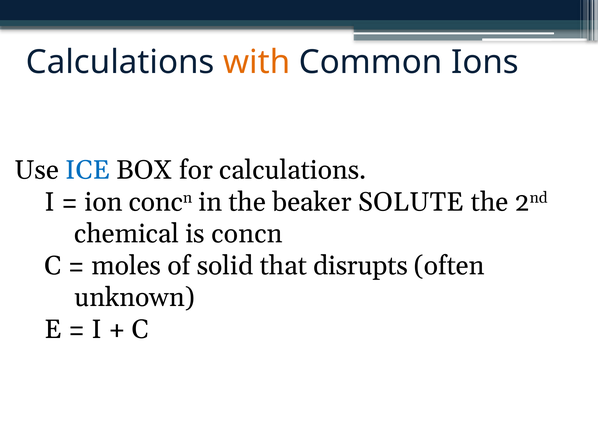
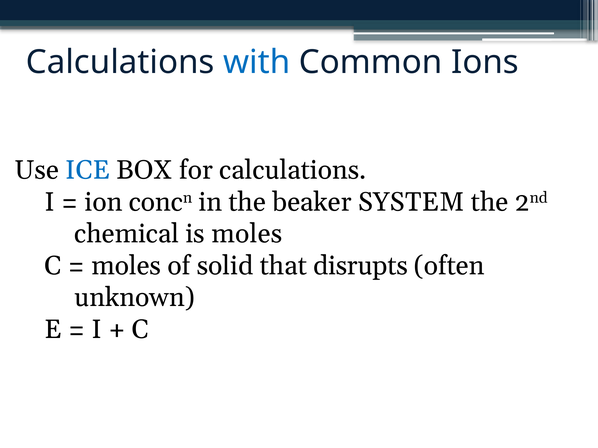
with colour: orange -> blue (257, 62)
SOLUTE: SOLUTE -> SYSTEM (411, 202)
is concn: concn -> moles (247, 234)
